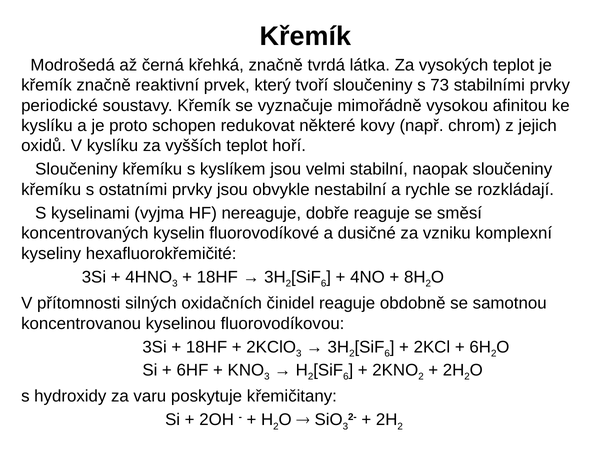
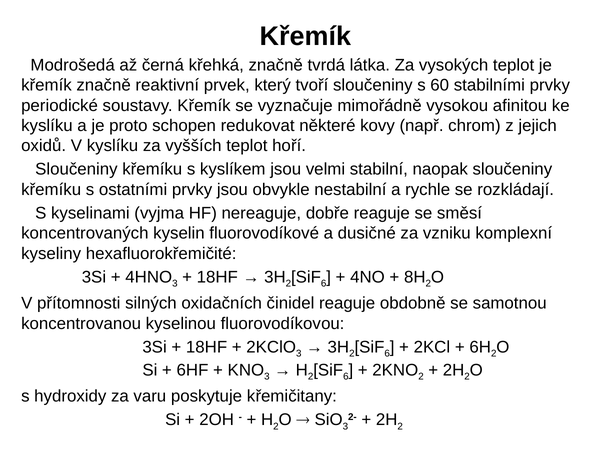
73: 73 -> 60 (440, 85)
